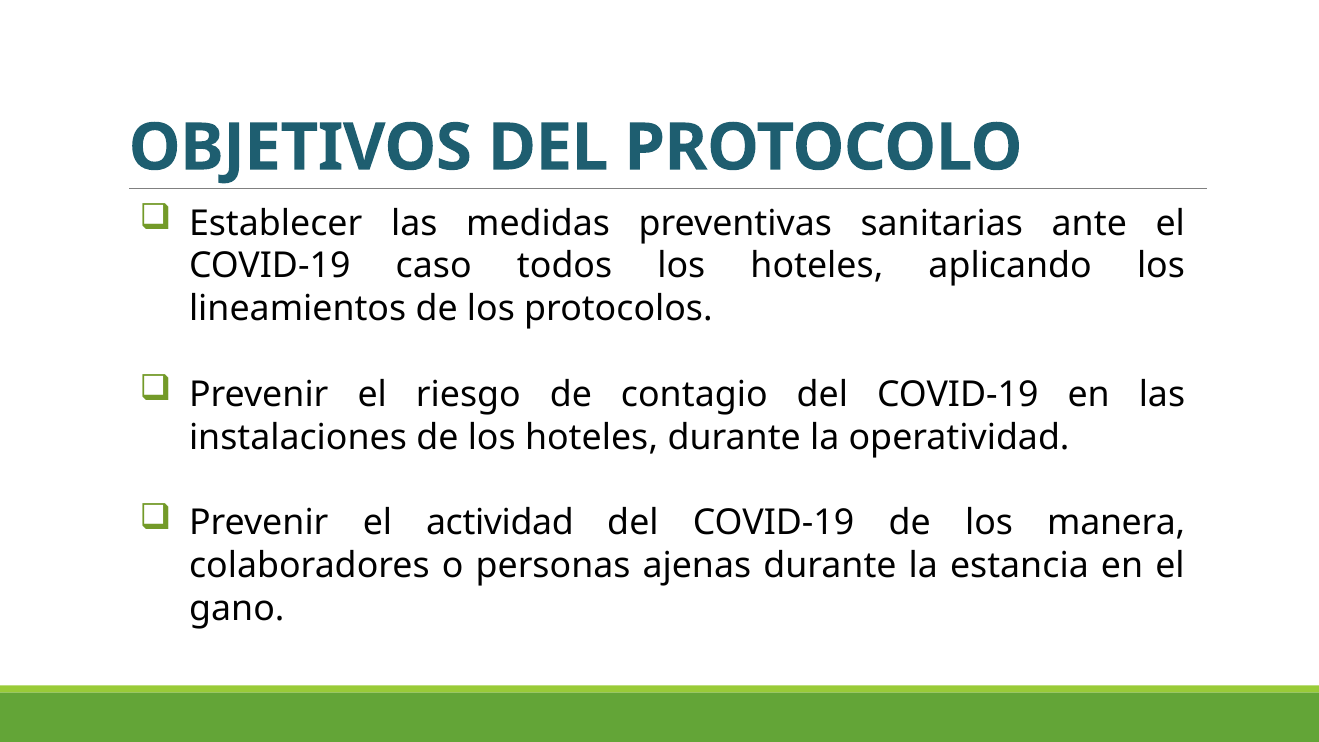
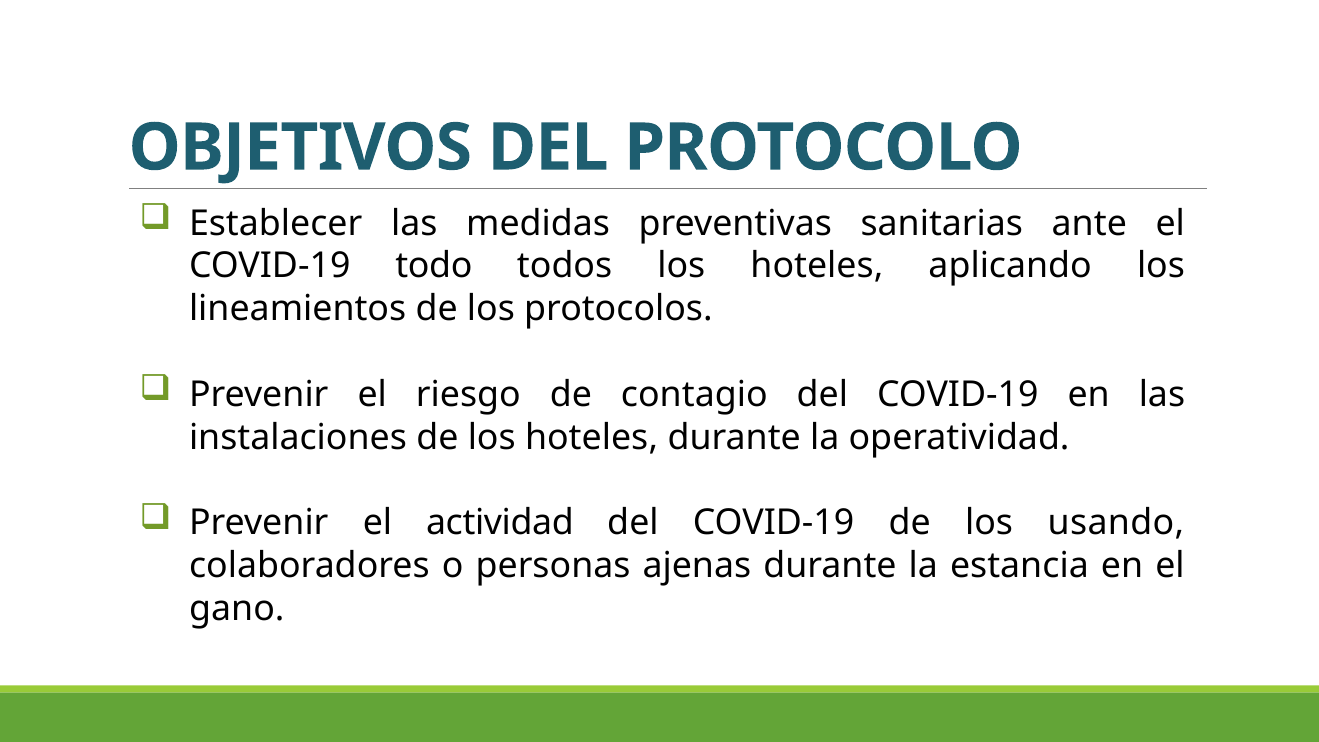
caso: caso -> todo (434, 266)
manera: manera -> usando (1116, 523)
